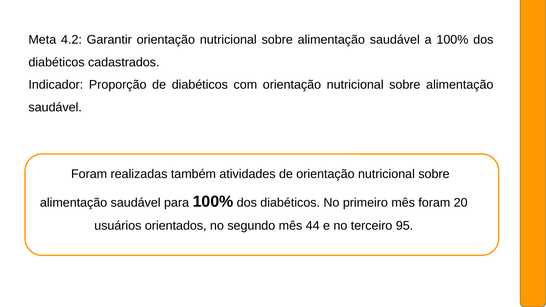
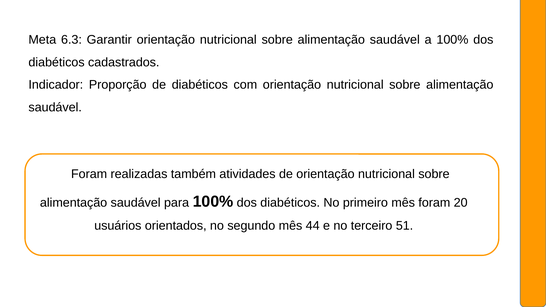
4.2: 4.2 -> 6.3 (71, 40)
95: 95 -> 51 (405, 226)
